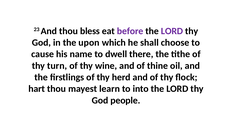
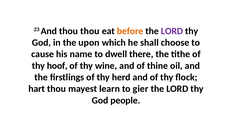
thou bless: bless -> thou (90, 31)
before colour: purple -> orange (130, 31)
turn: turn -> hoof (57, 66)
into: into -> gier (141, 89)
